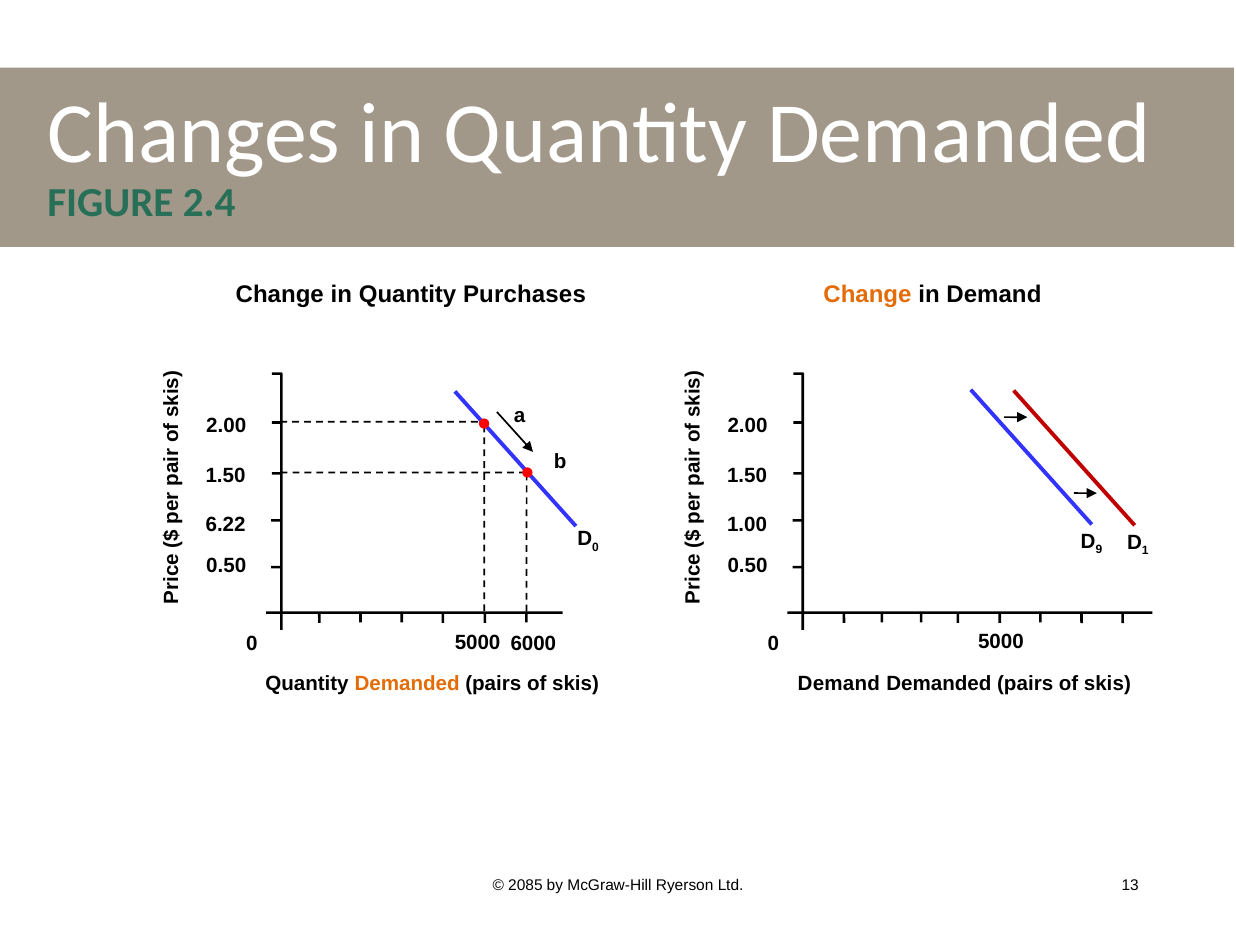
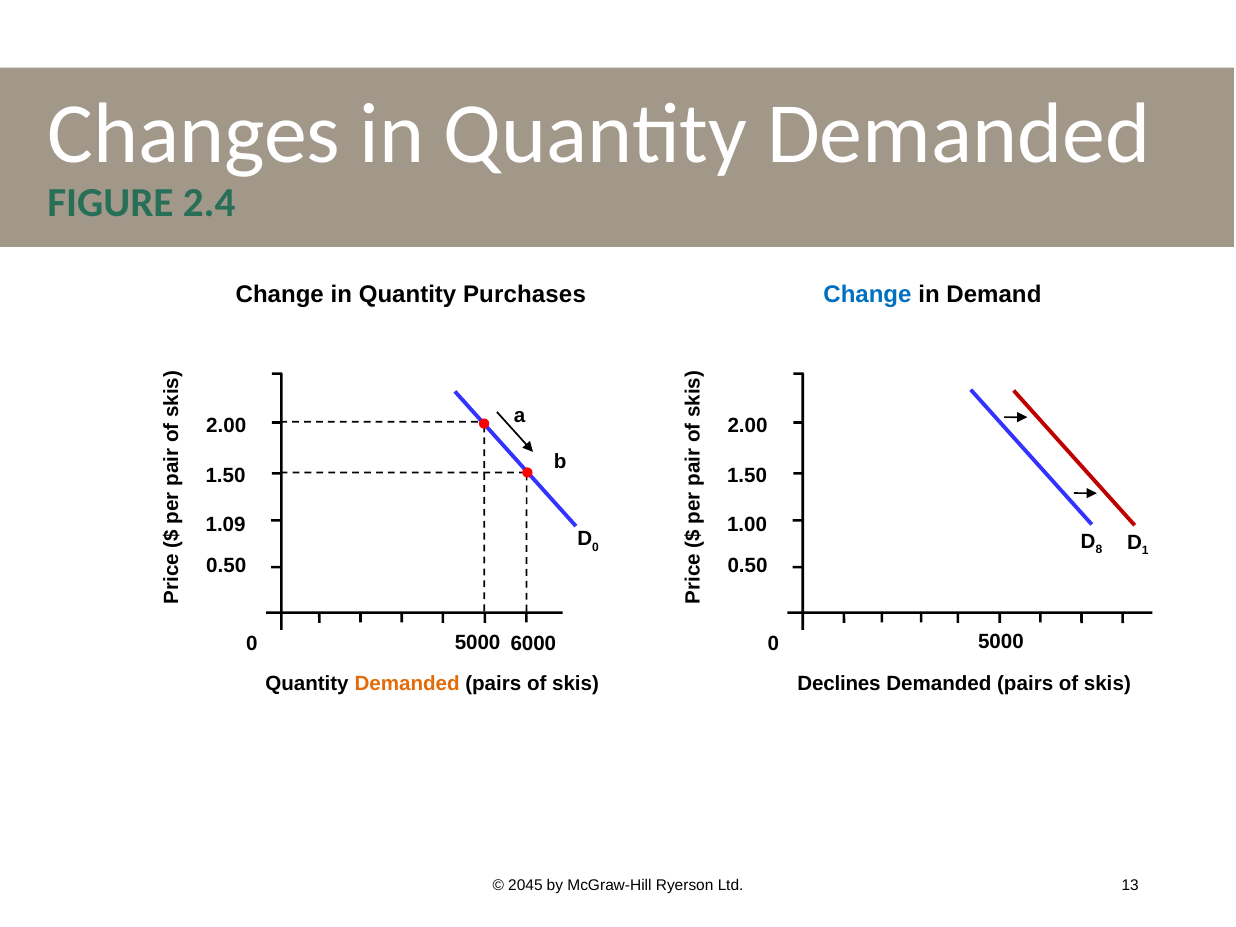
Change colour: orange -> blue (867, 294)
6.22: 6.22 -> 1.09 (226, 525)
9: 9 -> 8 (1099, 550)
Demand: Demand -> Declines (839, 683)
2085: 2085 -> 2045 (525, 885)
